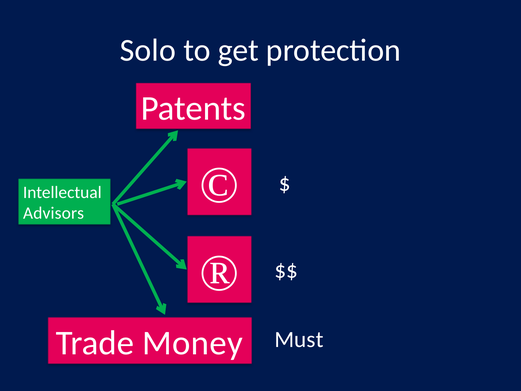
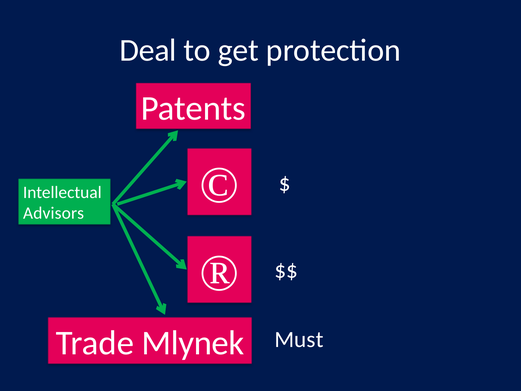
Solo: Solo -> Deal (148, 50)
Money: Money -> Mlynek (193, 343)
